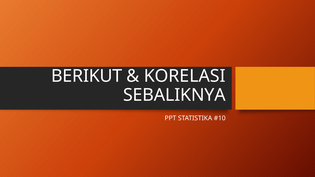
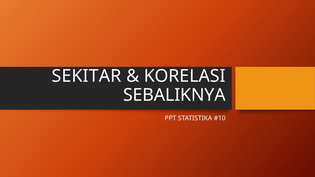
BERIKUT: BERIKUT -> SEKITAR (87, 76)
